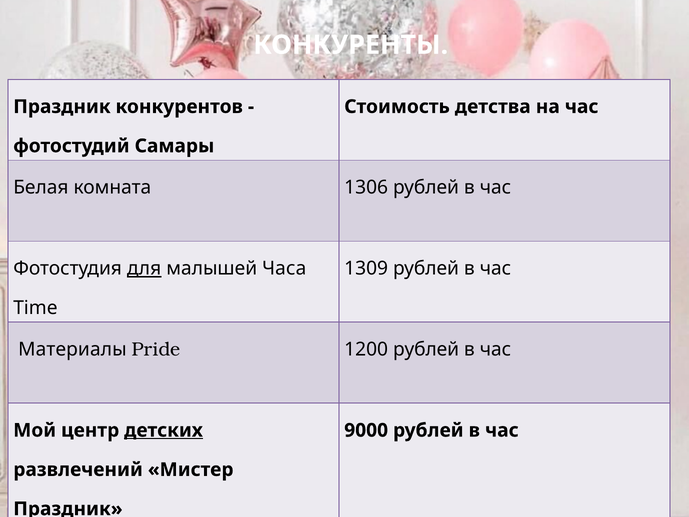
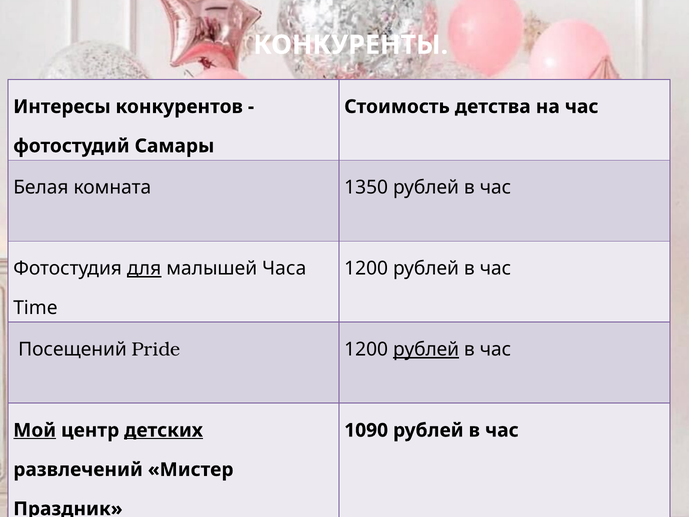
Праздник: Праздник -> Интересы (62, 107)
1306: 1306 -> 1350 (366, 187)
1309: 1309 -> 1200 (366, 268)
Материалы: Материалы -> Посещений (73, 349)
рублей underline: none -> present (426, 349)
Мой underline: none -> present (35, 430)
9000: 9000 -> 1090 (366, 430)
